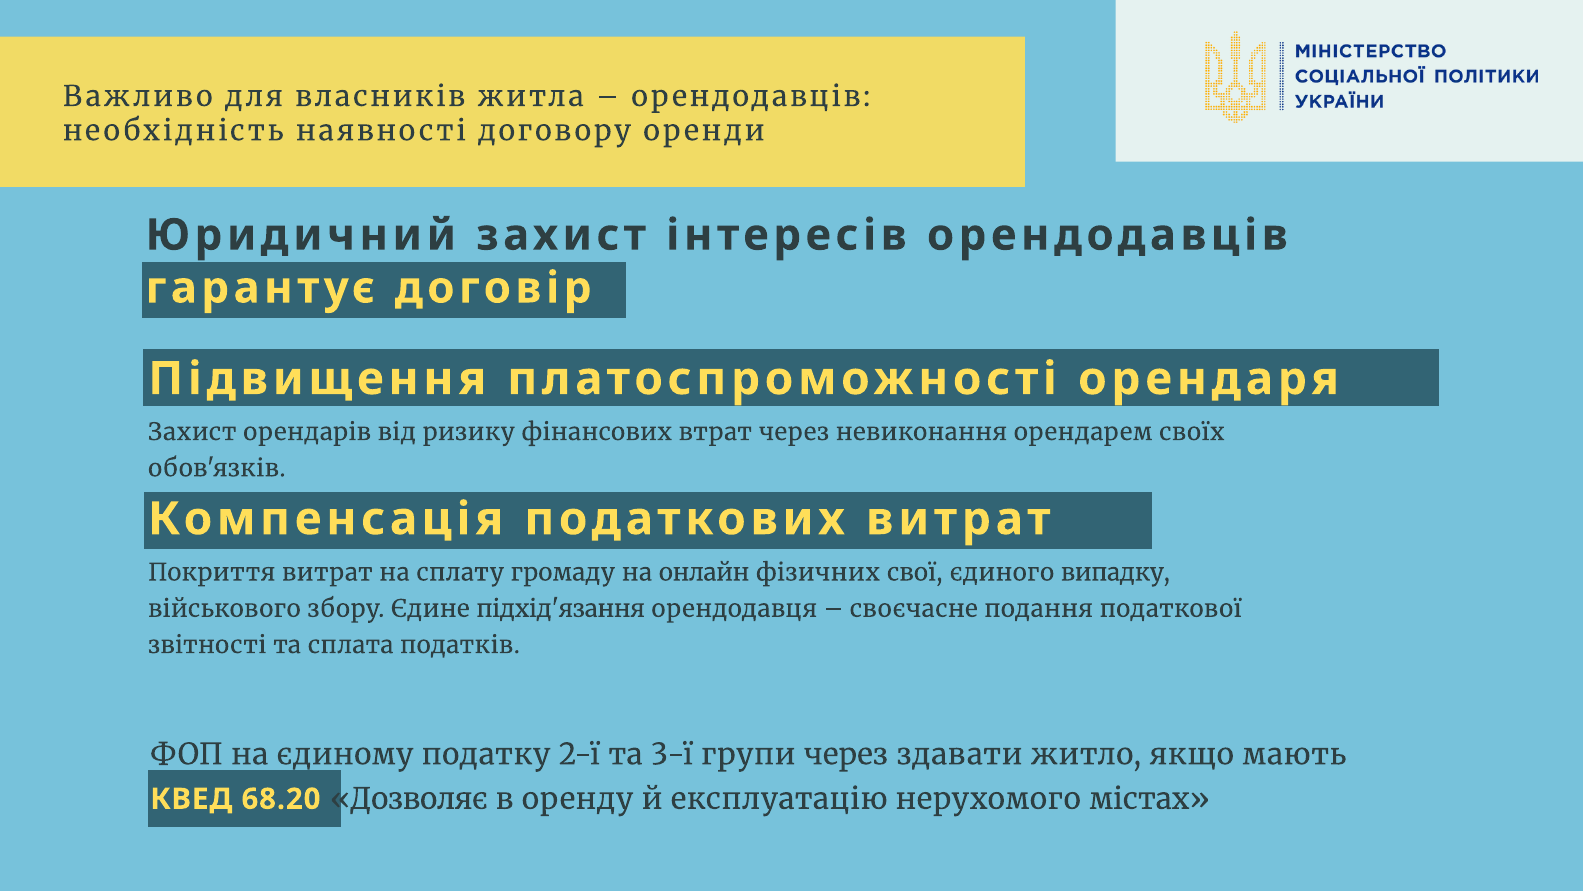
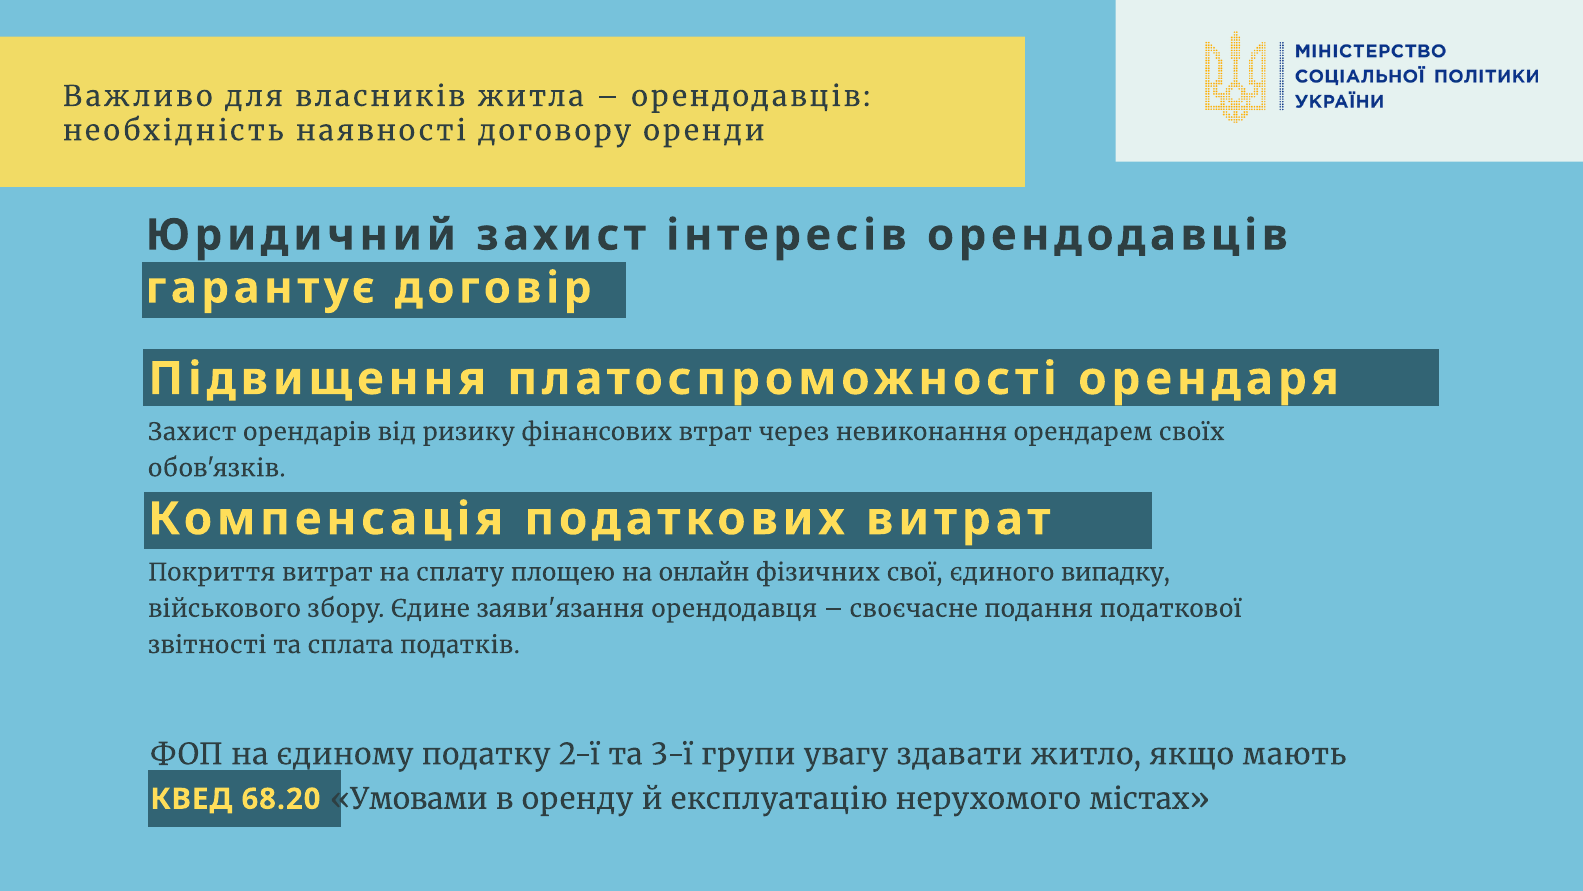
громаду: громаду -> площею (563, 572)
підхід'язання: підхід'язання -> заяви'язання (560, 608)
групи через: через -> увагу (846, 754)
Дозволяє: Дозволяє -> Умовами (409, 799)
